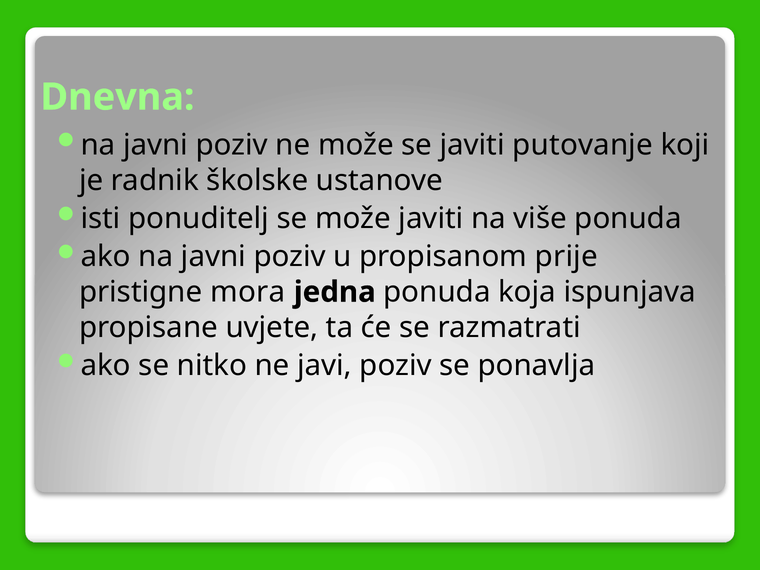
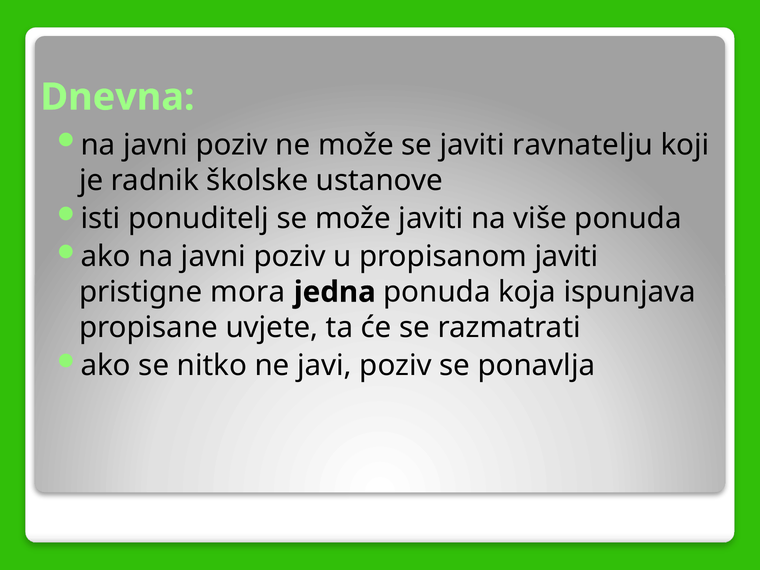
putovanje: putovanje -> ravnatelju (583, 145)
propisanom prije: prije -> javiti (567, 257)
